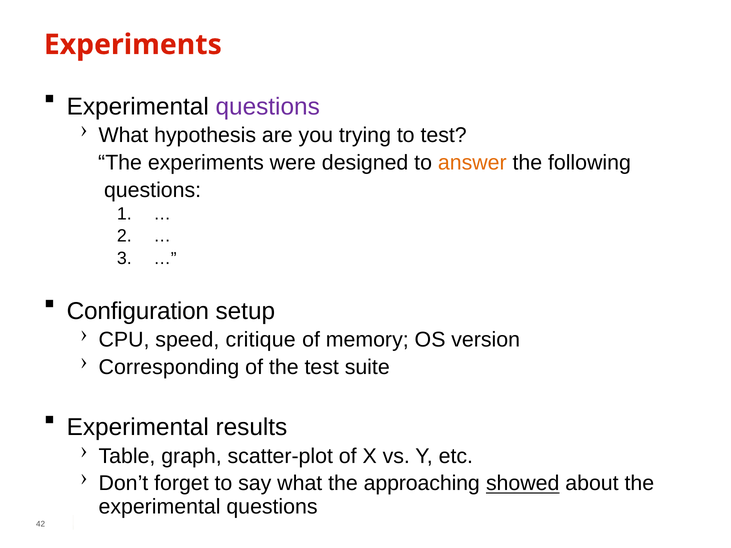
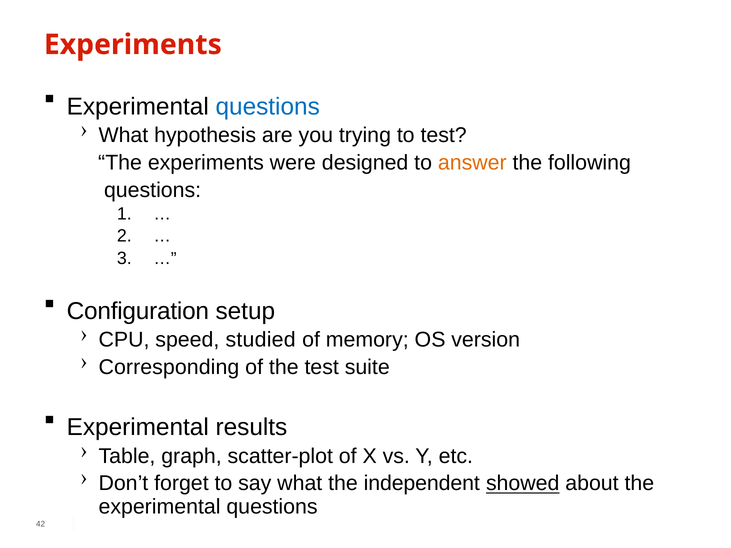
questions colour: purple -> blue (268, 107)
critique: critique -> studied (261, 340)
approaching: approaching -> independent (422, 484)
